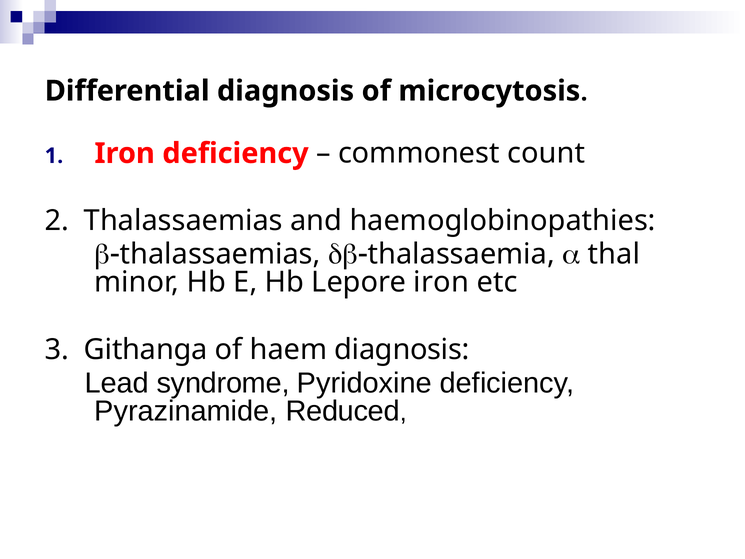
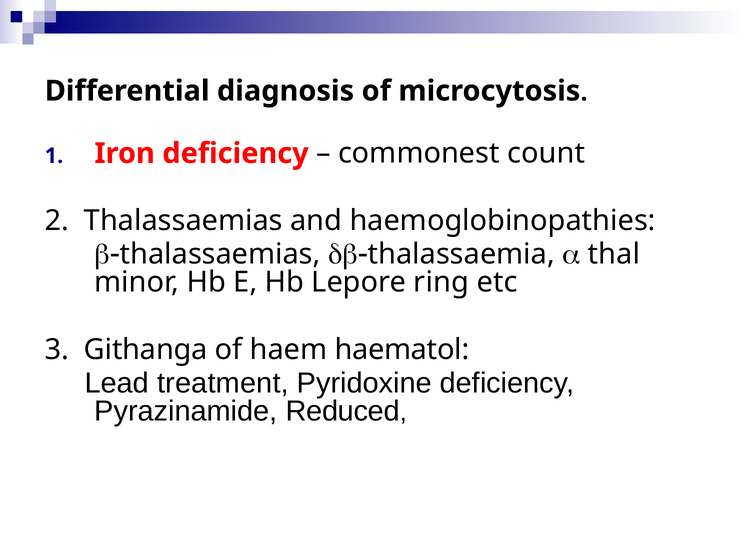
Lepore iron: iron -> ring (441, 282)
haem diagnosis: diagnosis -> haematol (402, 349)
syndrome: syndrome -> treatment (223, 383)
